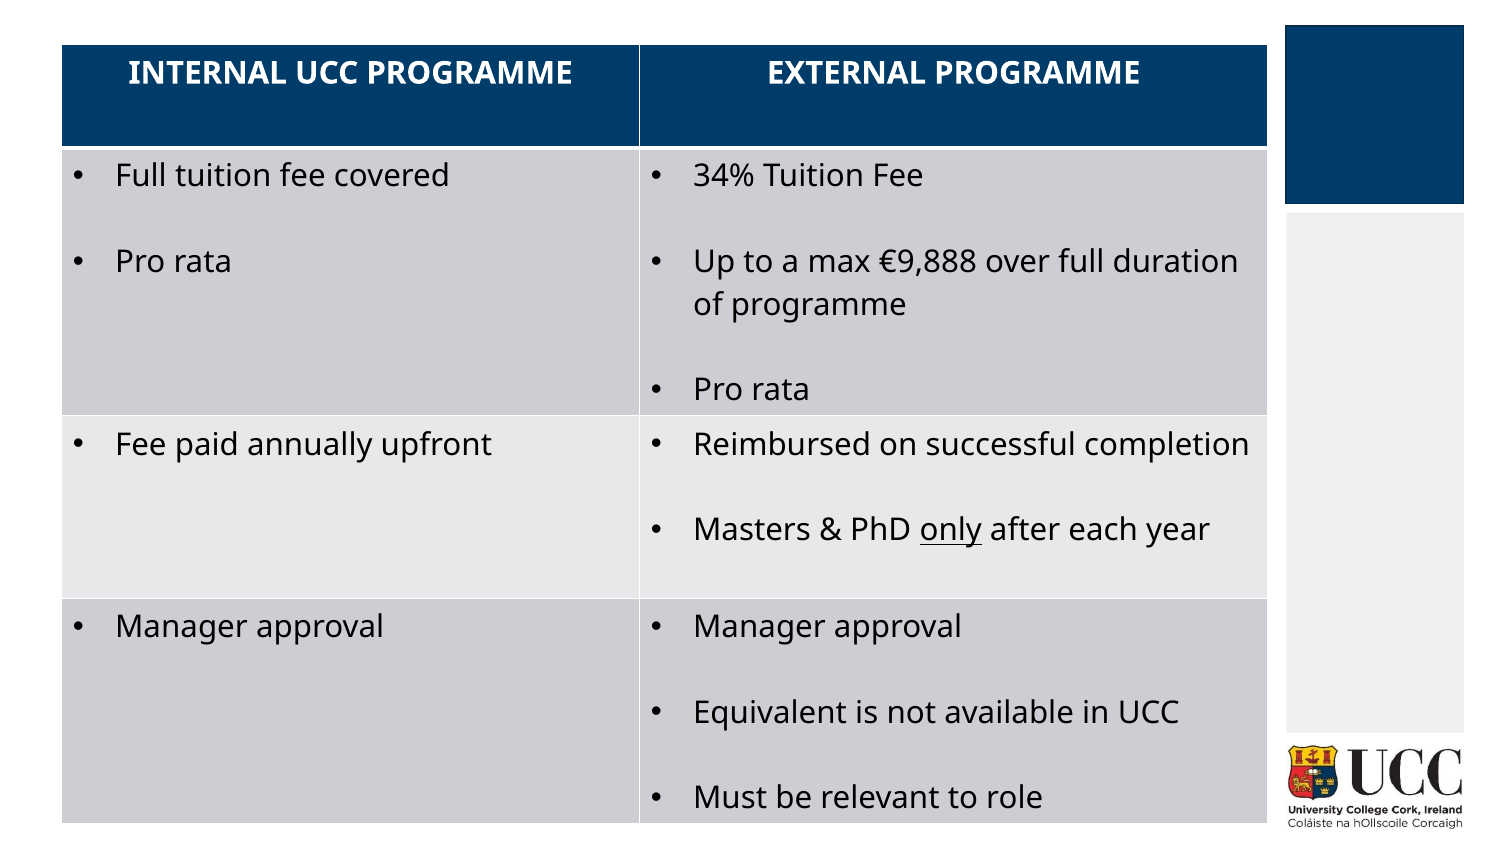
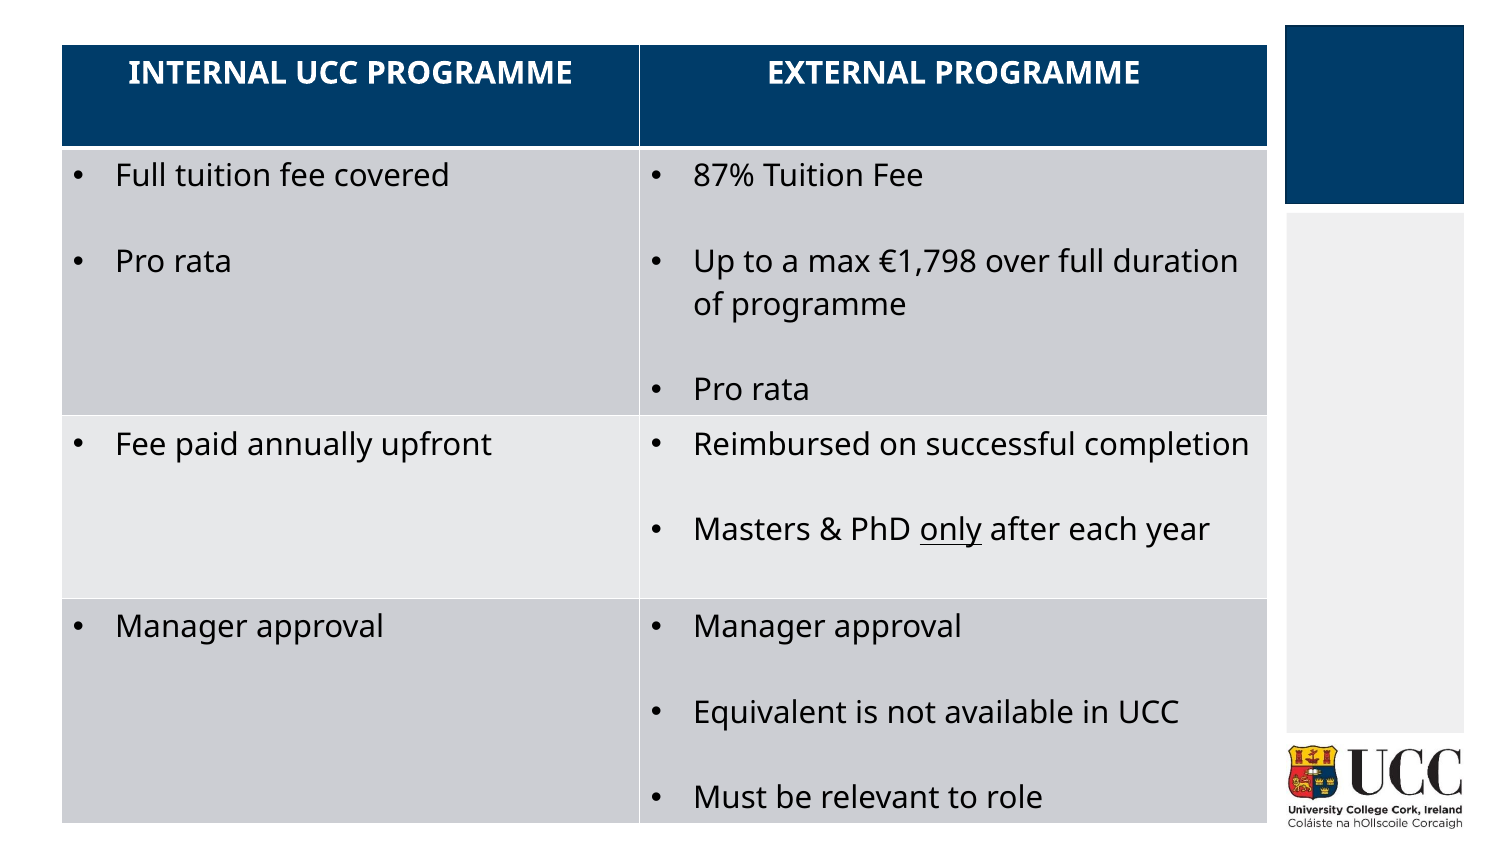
34%: 34% -> 87% (724, 176)
€9,888: €9,888 -> €1,798 (928, 262)
